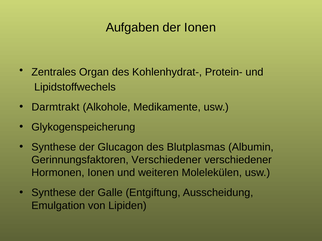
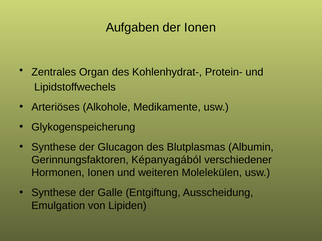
Darmtrakt: Darmtrakt -> Arteriöses (56, 107)
Gerinnungsfaktoren Verschiedener: Verschiedener -> Képanyagából (166, 160)
